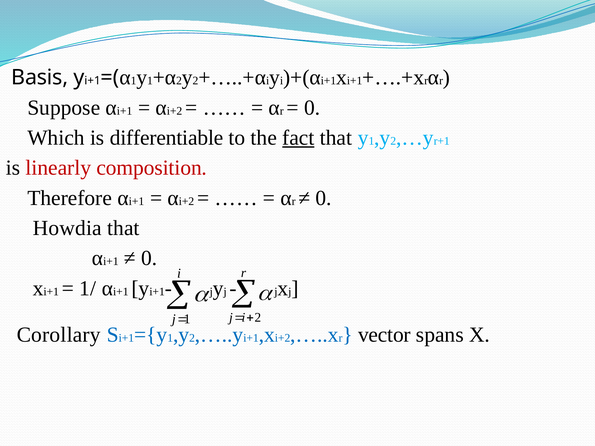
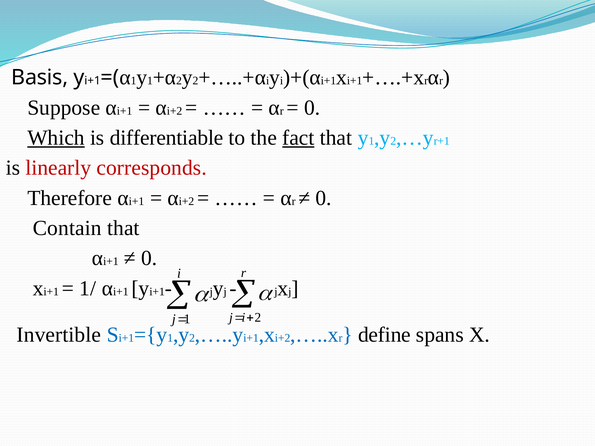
Which underline: none -> present (56, 138)
composition: composition -> corresponds (152, 168)
Howdia: Howdia -> Contain (67, 228)
Corollary: Corollary -> Invertible (59, 335)
vector: vector -> define (384, 335)
